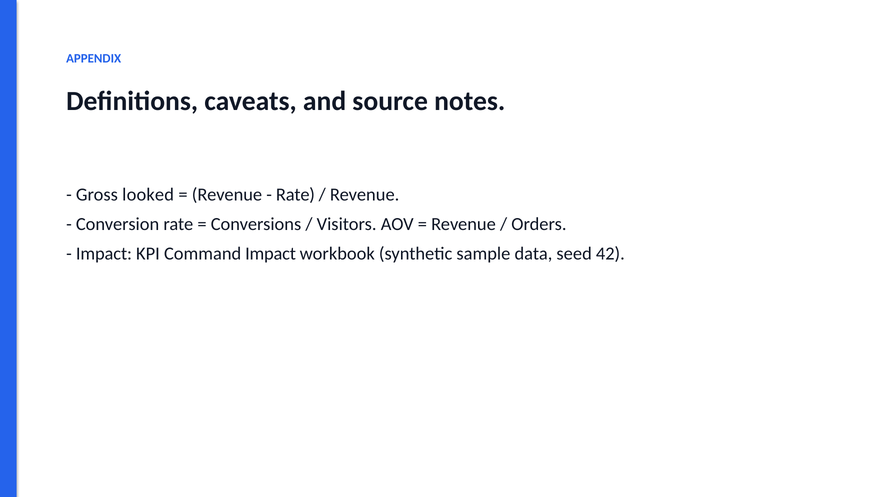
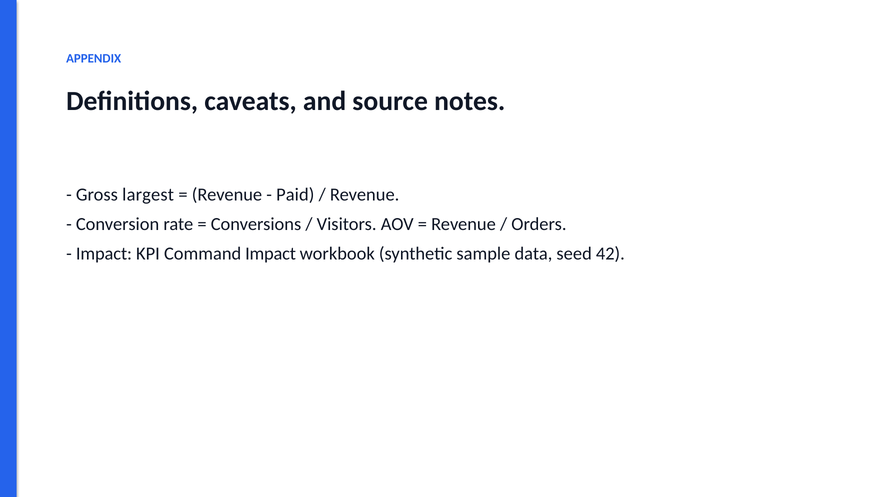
looked: looked -> largest (148, 195)
Rate: Rate -> Paid (295, 195)
